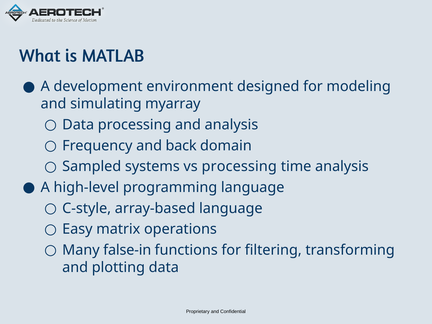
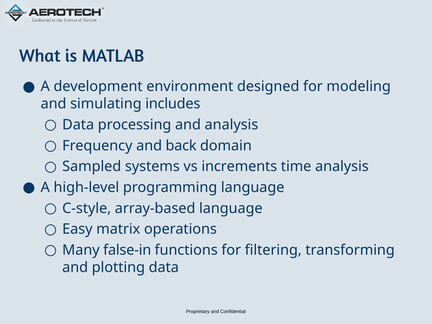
myarray: myarray -> includes (173, 104)
vs processing: processing -> increments (239, 166)
